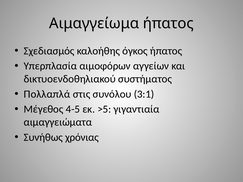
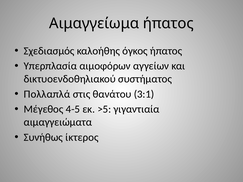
συνόλου: συνόλου -> θανάτου (112, 94)
χρόνιας: χρόνιας -> ίκτερος (82, 137)
